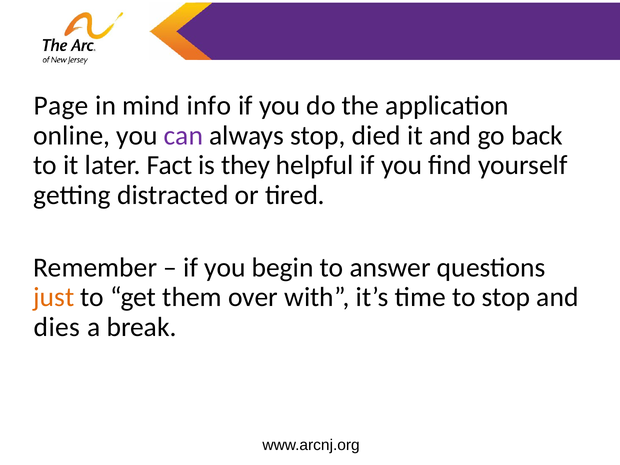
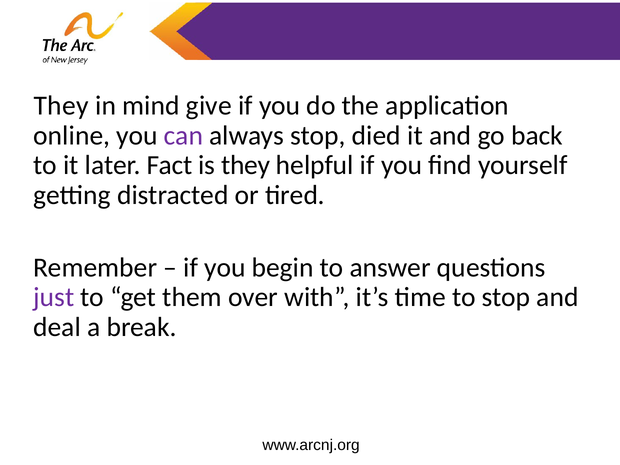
Page: Page -> They (61, 106)
info: info -> give (209, 106)
just colour: orange -> purple (54, 297)
dies: dies -> deal (57, 327)
